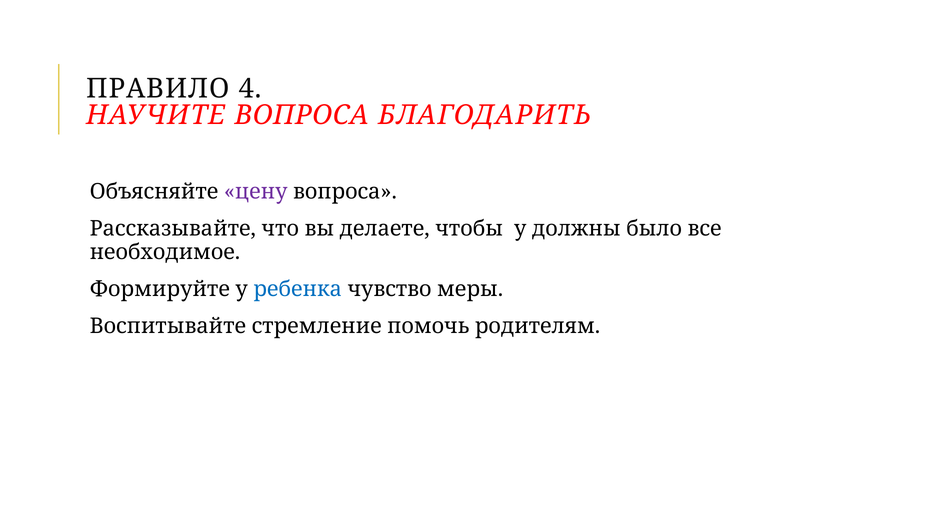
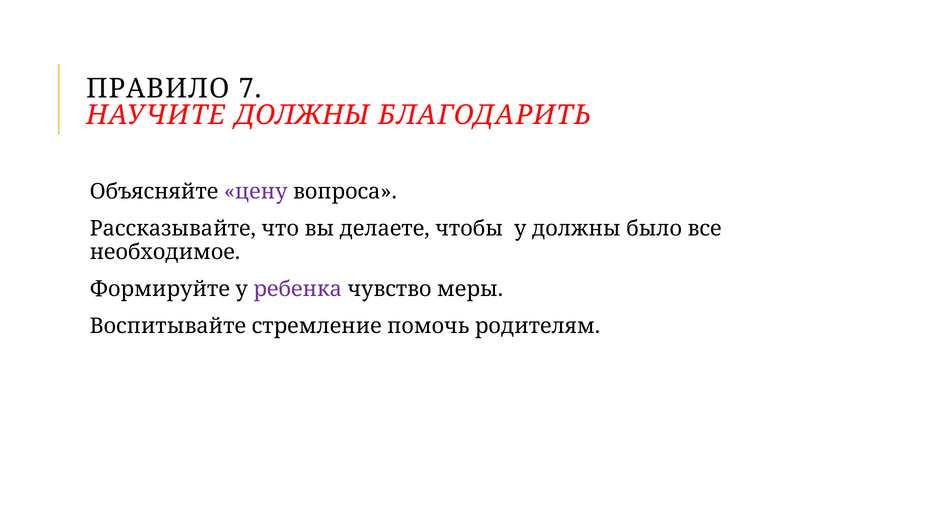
4: 4 -> 7 (250, 89)
НАУЧИТЕ ВОПРОСА: ВОПРОСА -> ДОЛЖНЫ (302, 115)
ребенка colour: blue -> purple (298, 289)
